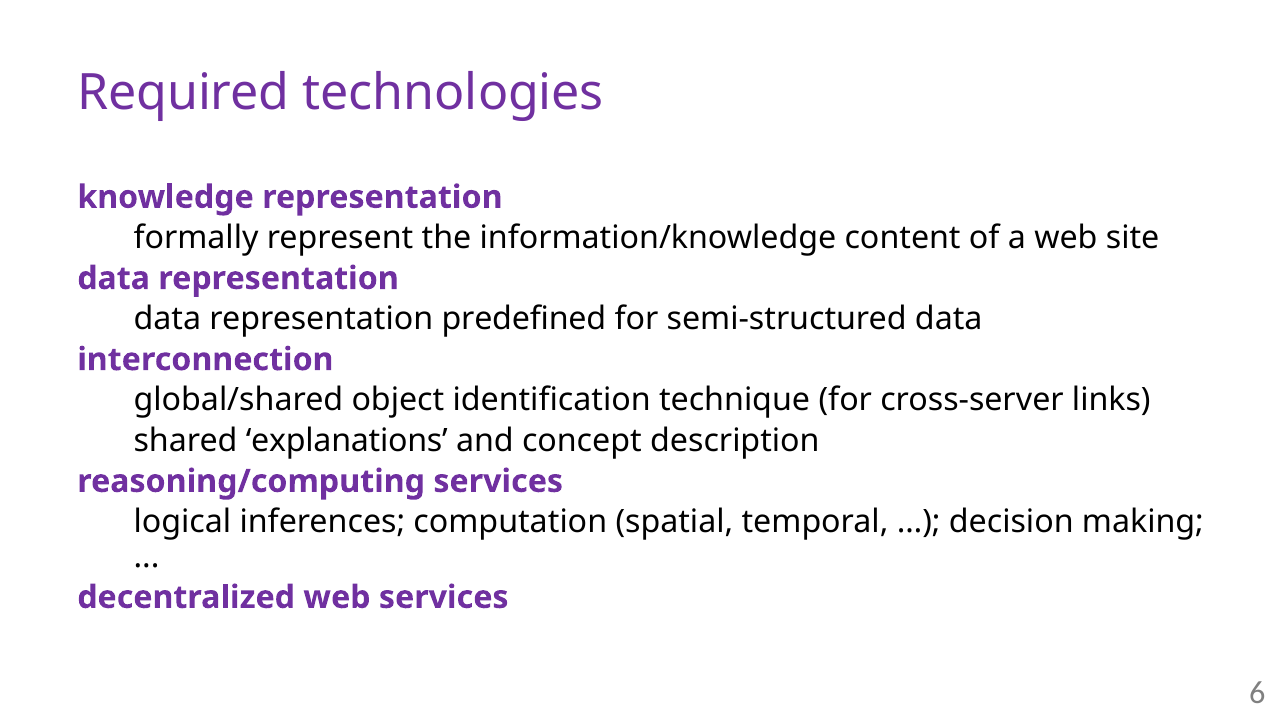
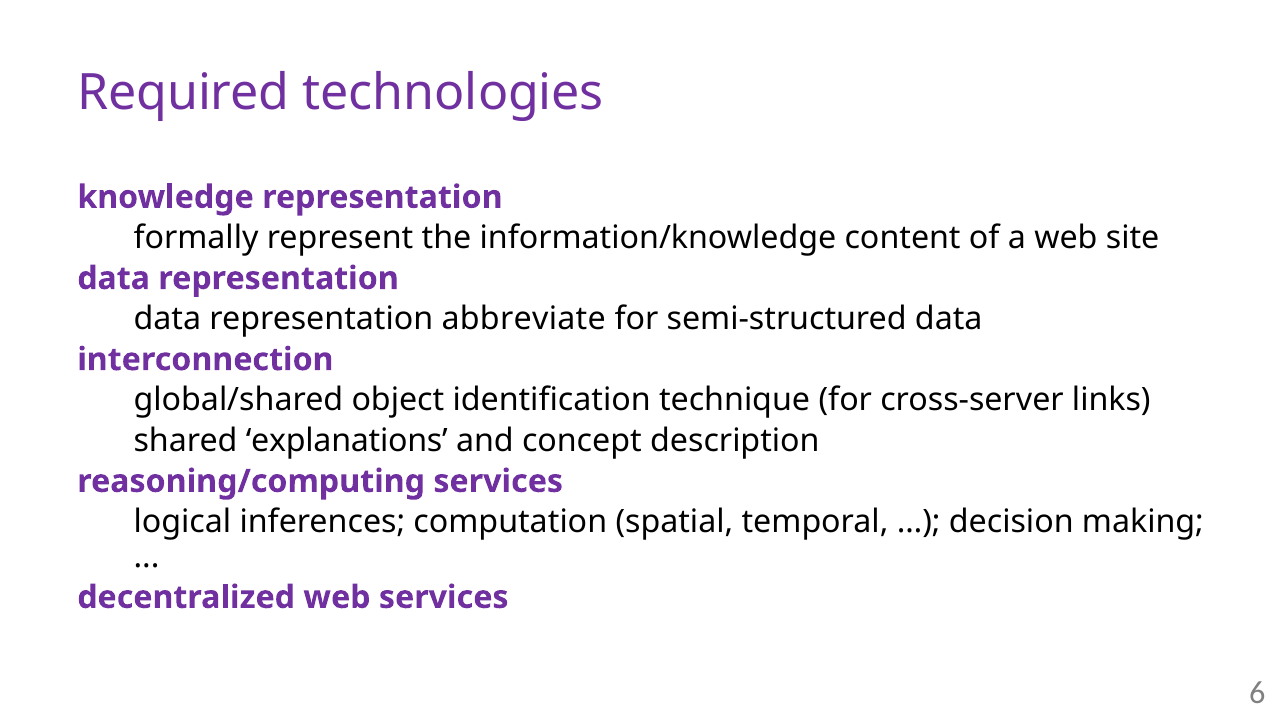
predefined: predefined -> abbreviate (524, 319)
